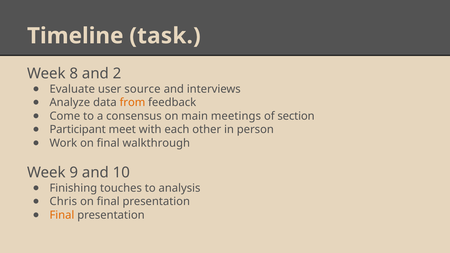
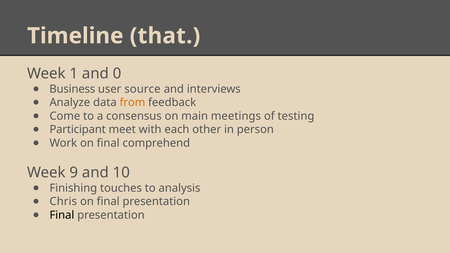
task: task -> that (165, 36)
8: 8 -> 1 (74, 74)
2: 2 -> 0 (117, 74)
Evaluate: Evaluate -> Business (72, 89)
section: section -> testing (296, 116)
walkthrough: walkthrough -> comprehend (156, 143)
Final colour: orange -> black (62, 215)
